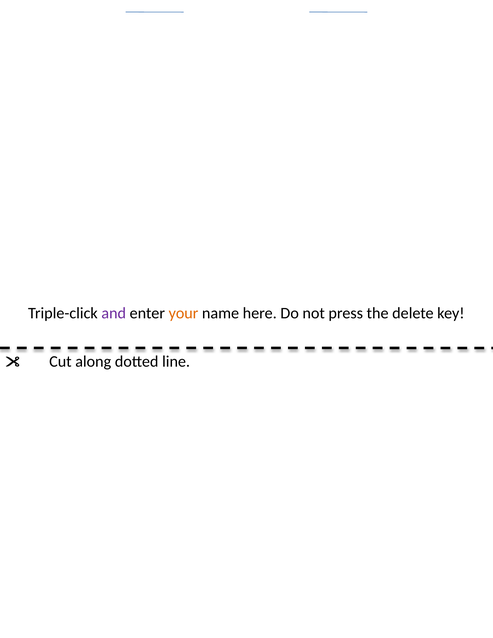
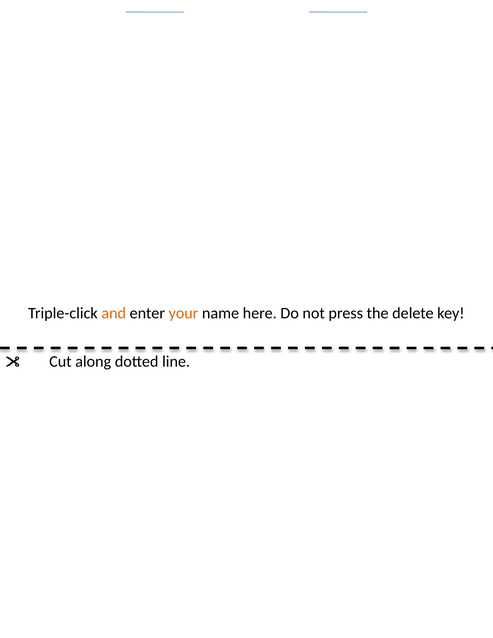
and colour: purple -> orange (114, 313)
